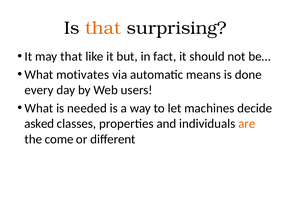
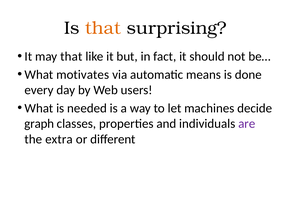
asked: asked -> graph (39, 124)
are colour: orange -> purple (247, 124)
come: come -> extra (59, 139)
